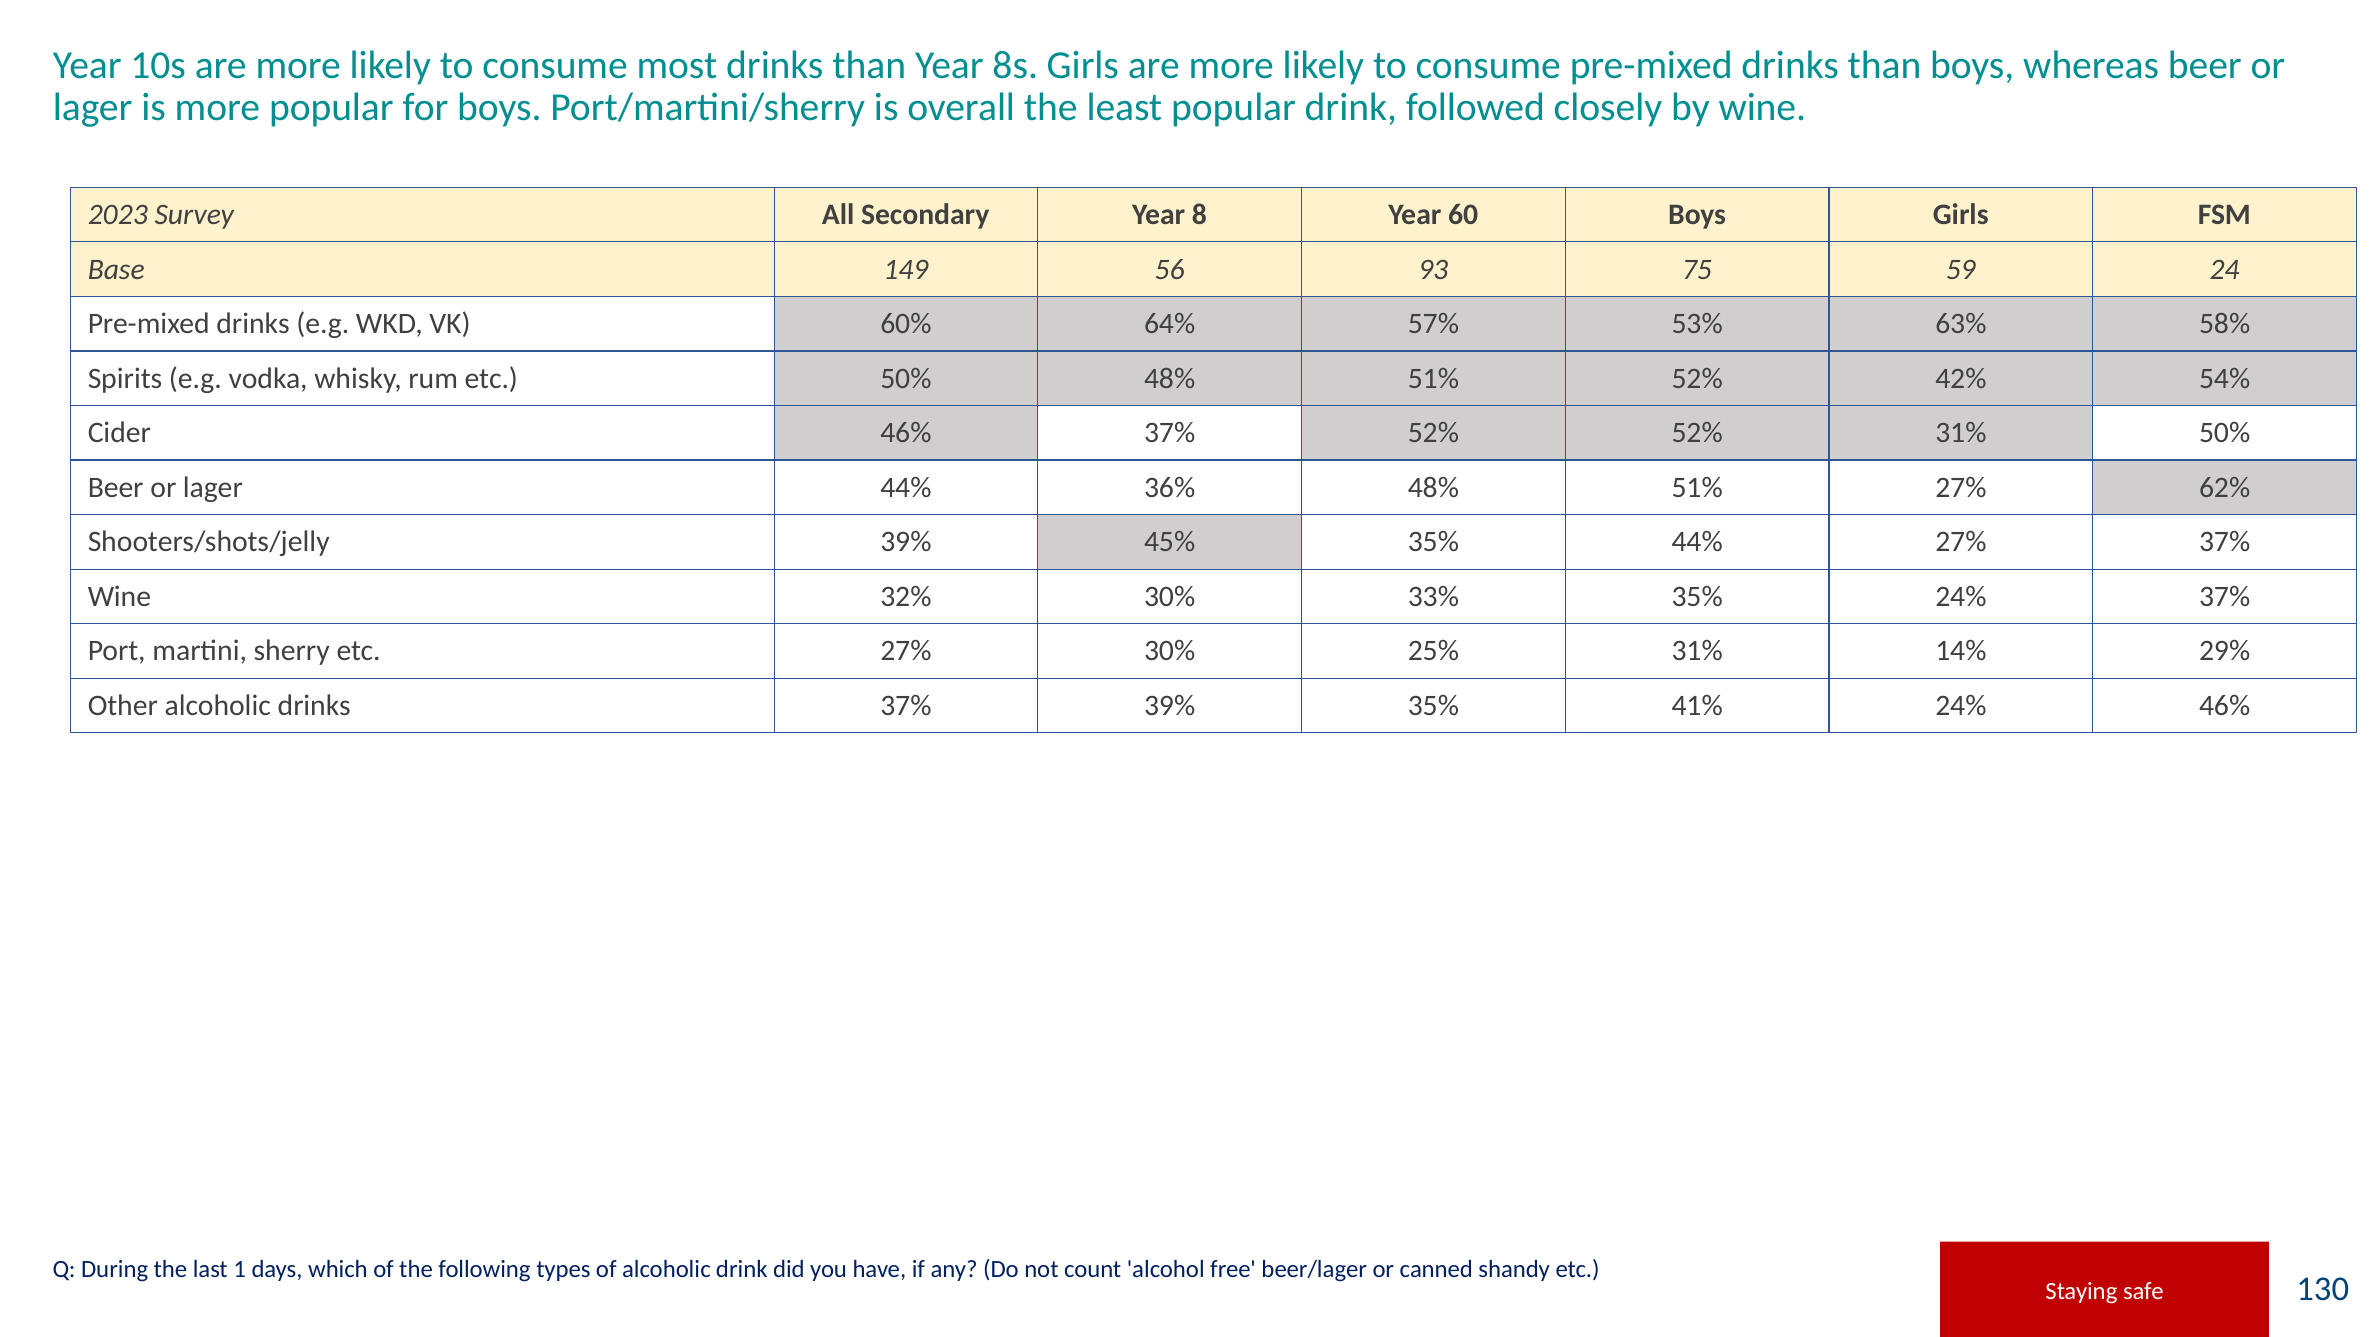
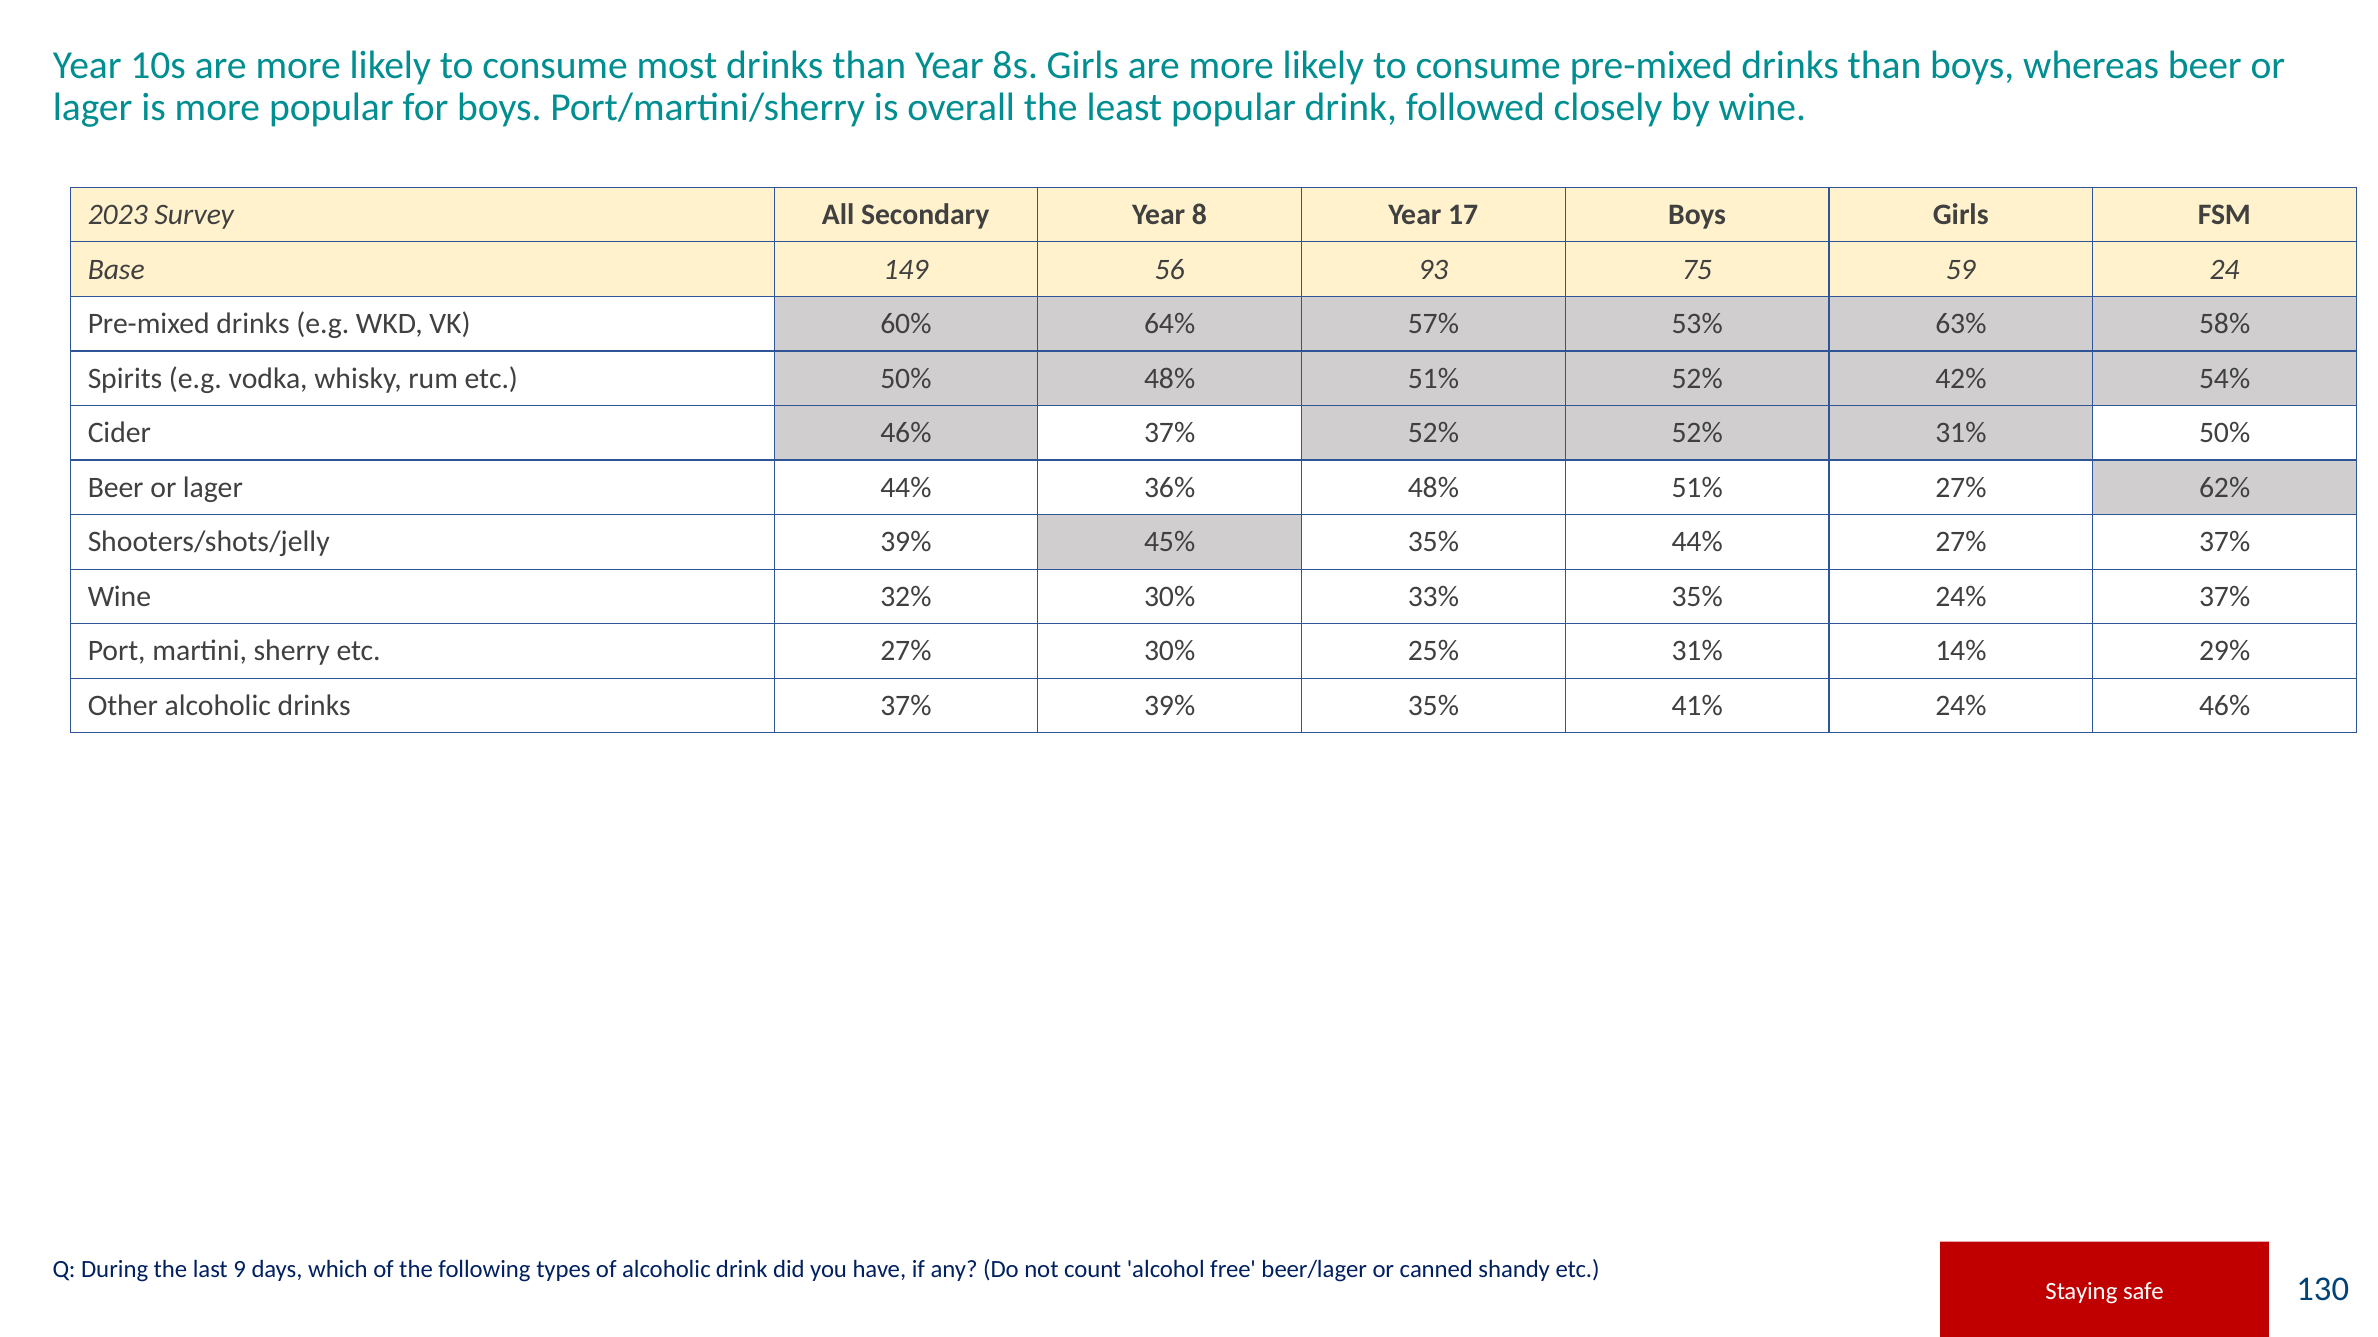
60: 60 -> 17 (1463, 215)
1: 1 -> 9 (240, 1270)
